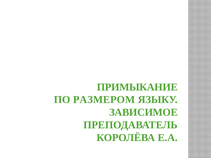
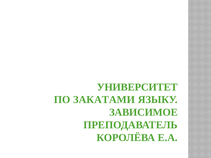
ПРИМЫКАНИЕ: ПРИМЫКАНИЕ -> УНИВЕРСИТЕТ (137, 87)
РАЗМЕРОМ: РАЗМЕРОМ -> ЗАКАТАМИ (104, 100)
